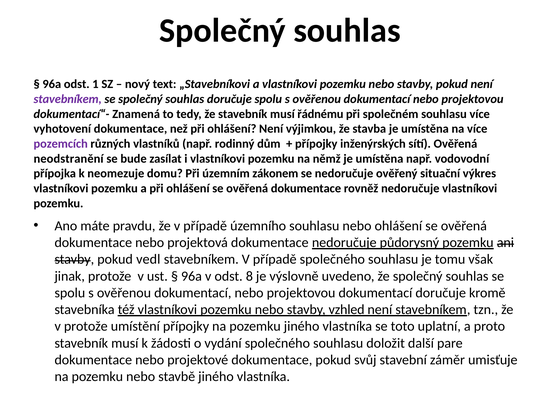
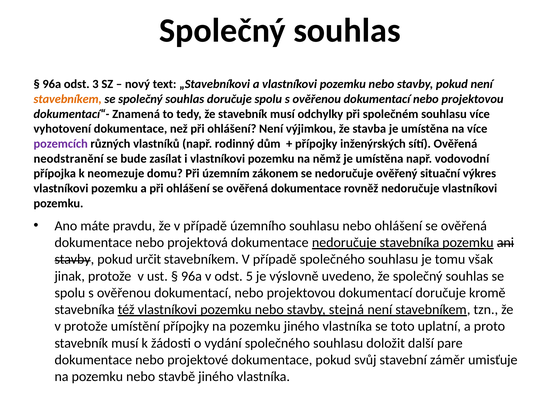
1: 1 -> 3 (95, 84)
stavebníkem colour: purple -> orange (68, 99)
řádnému: řádnému -> odchylky (320, 114)
nedoručuje půdorysný: půdorysný -> stavebníka (409, 243)
vedl: vedl -> určit (148, 259)
8: 8 -> 5 (249, 276)
vzhled: vzhled -> stejná (346, 310)
